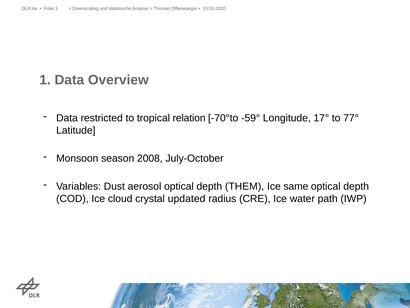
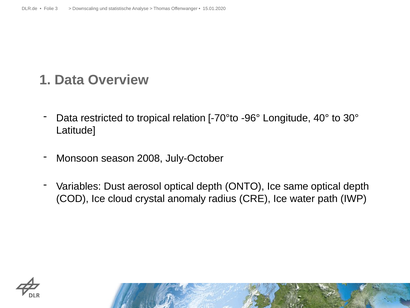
-59°: -59° -> -96° (251, 118)
17°: 17° -> 40° (321, 118)
77°: 77° -> 30° (351, 118)
THEM: THEM -> ONTO (245, 186)
updated: updated -> anomaly (187, 198)
